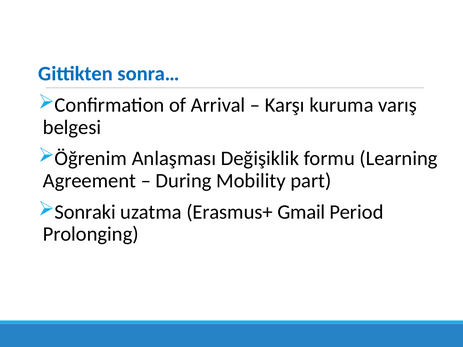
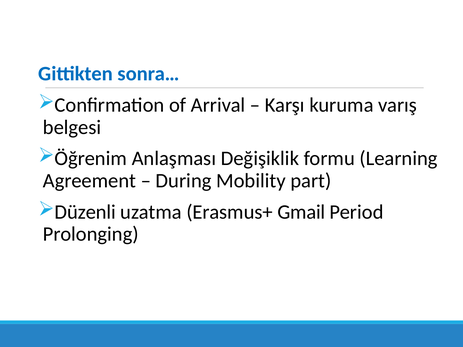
Sonraki: Sonraki -> Düzenli (85, 212)
